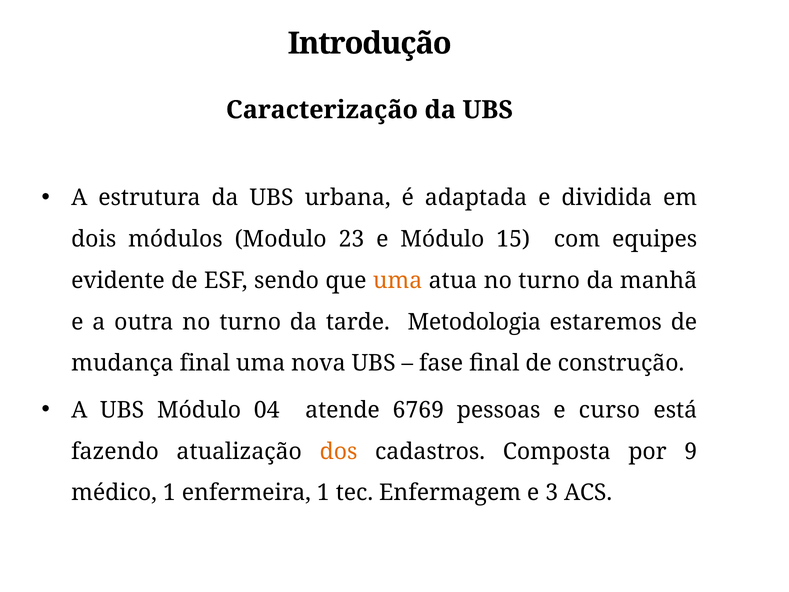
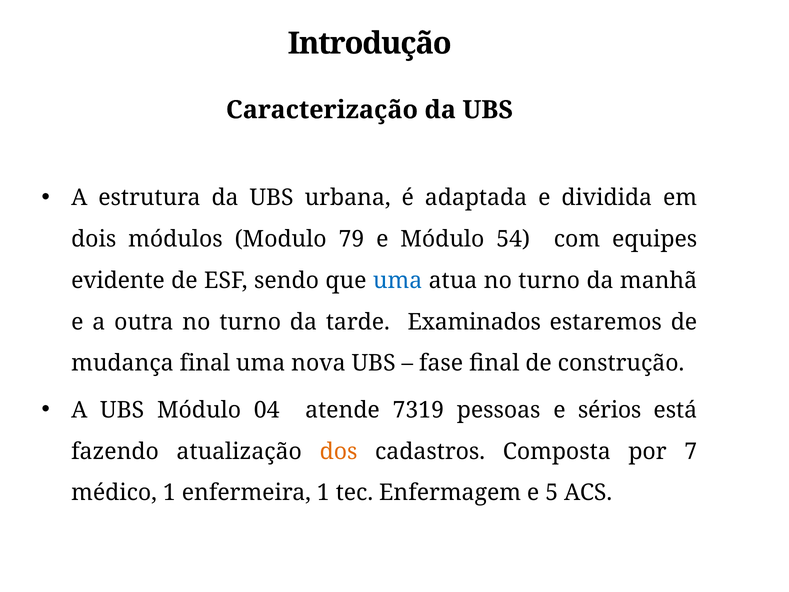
23: 23 -> 79 (351, 239)
15: 15 -> 54 (513, 239)
uma colour: orange -> blue (398, 280)
Metodologia: Metodologia -> Examinados (474, 322)
6769: 6769 -> 7319 (418, 410)
curso: curso -> sérios (610, 410)
9: 9 -> 7 (691, 451)
3: 3 -> 5 (552, 493)
